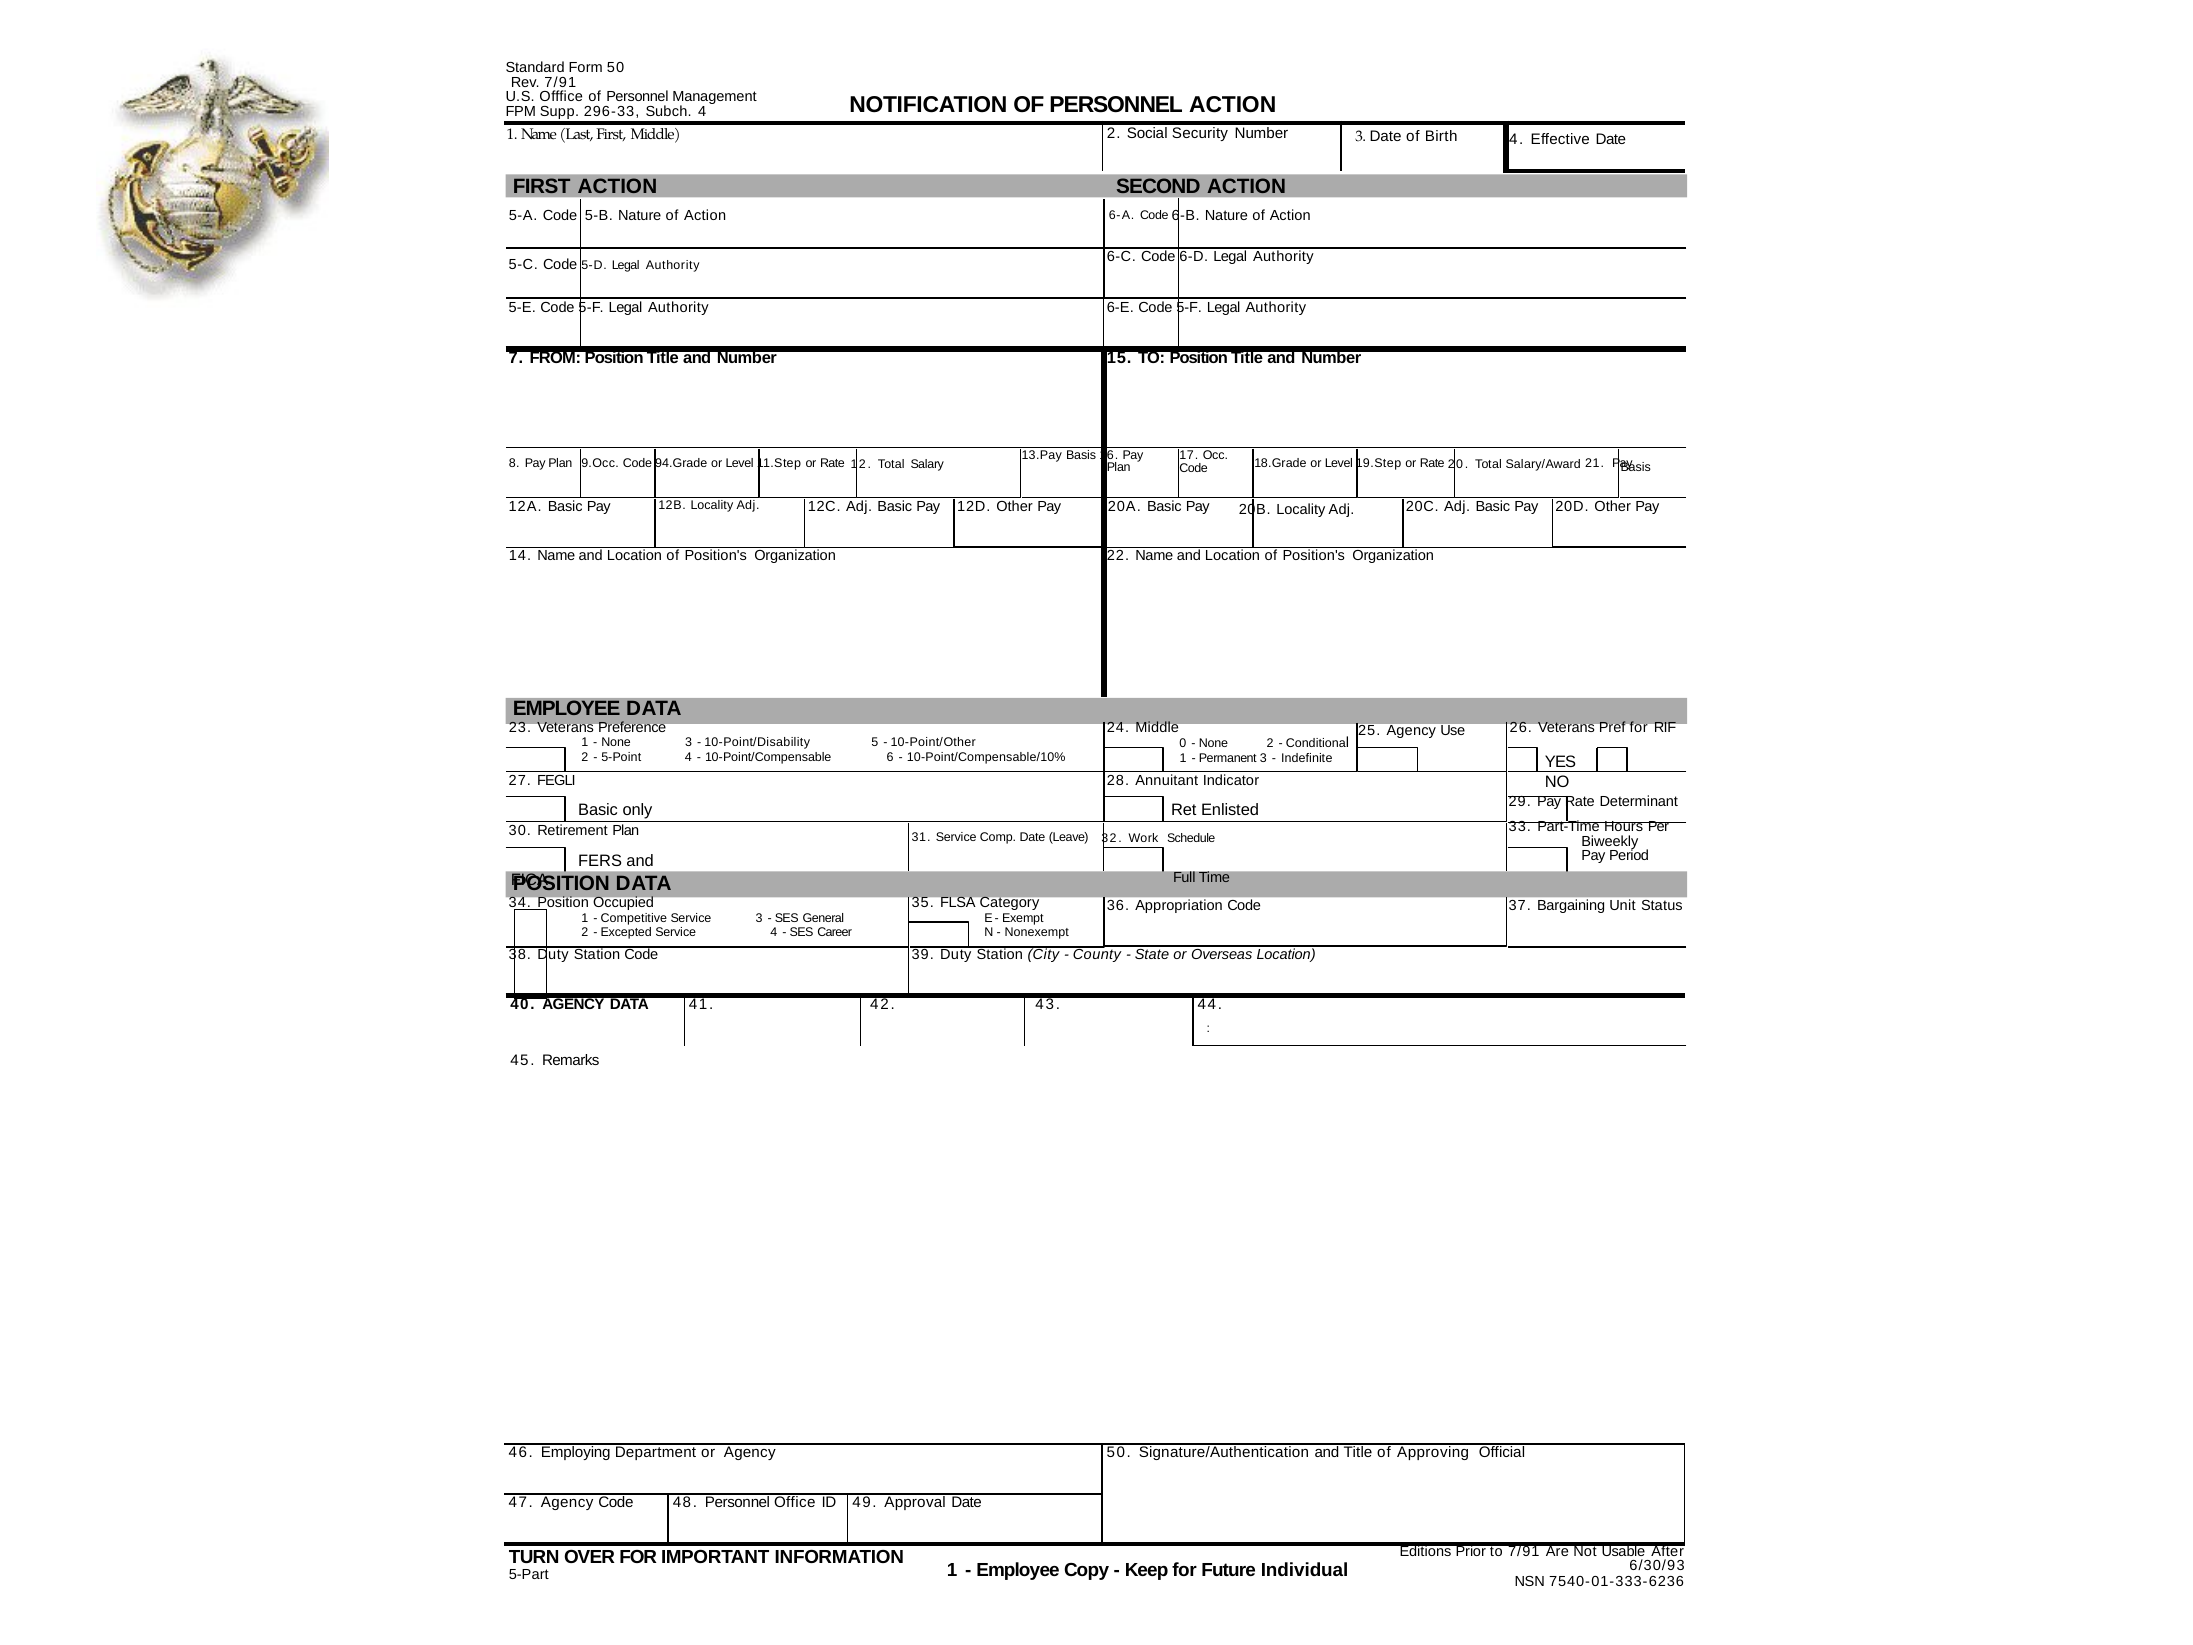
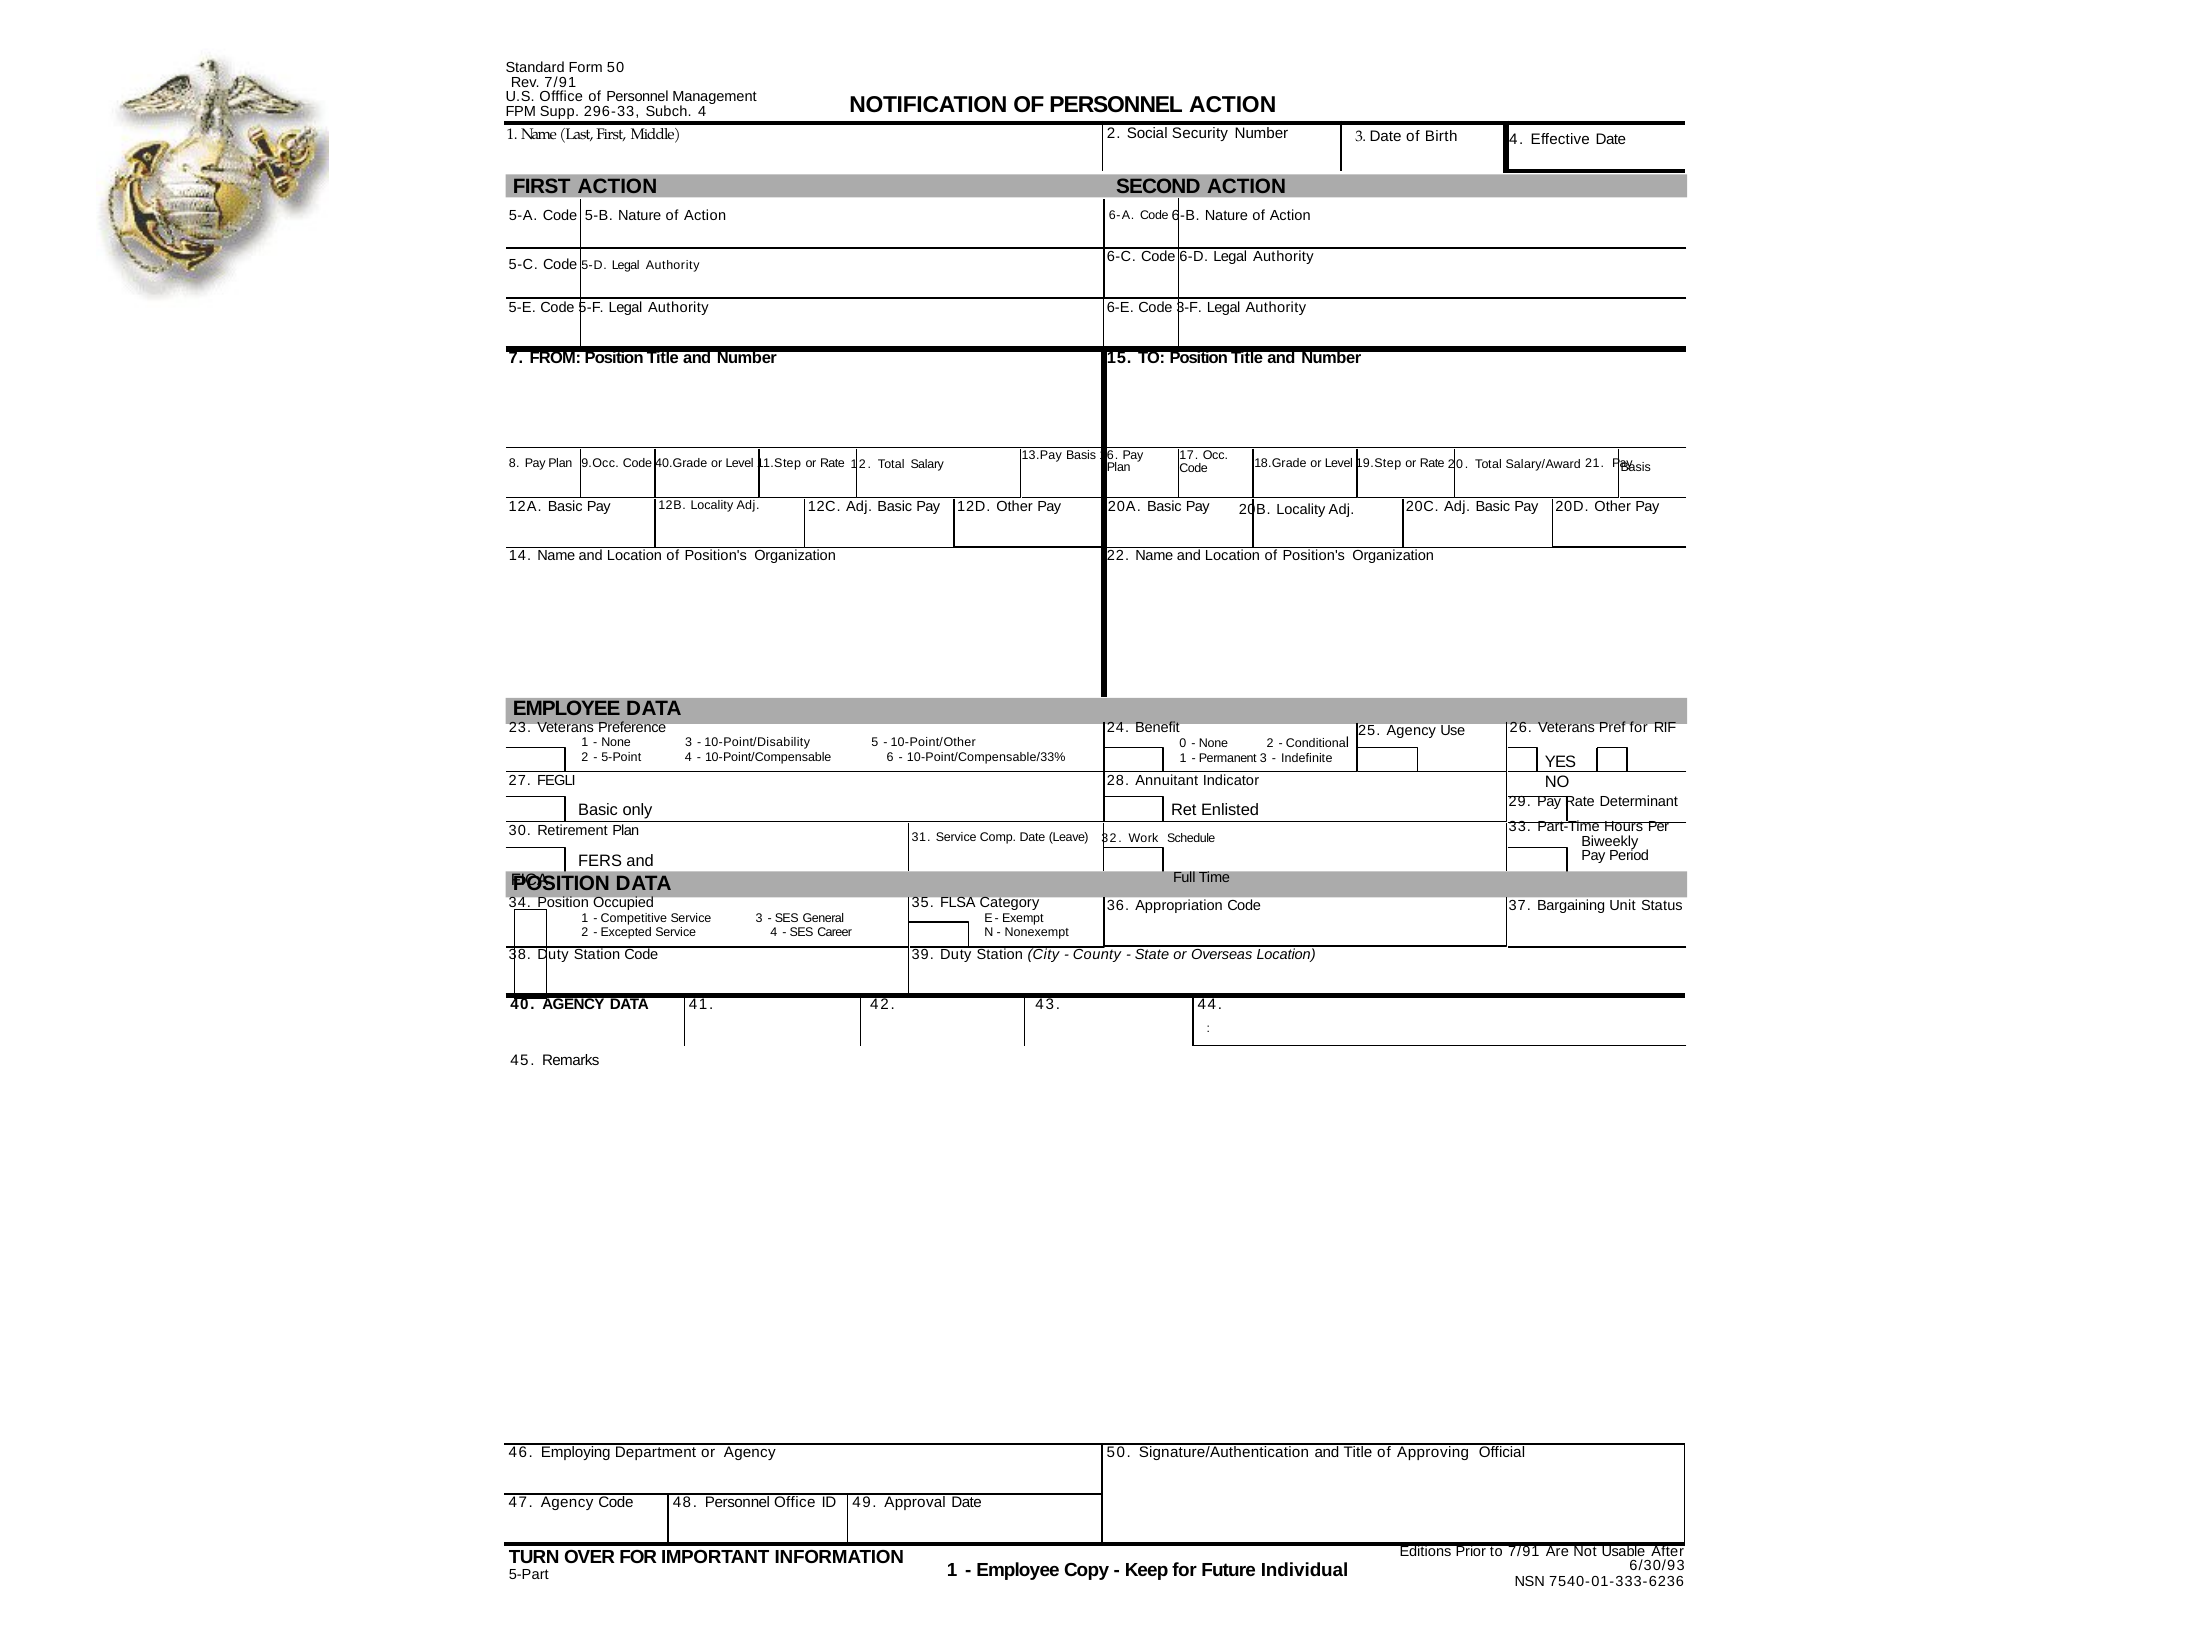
6-E Code 5-F: 5-F -> 3-F (1189, 308)
94.Grade: 94.Grade -> 40.Grade (681, 463)
24 Middle: Middle -> Benefit (1157, 728)
10-Point/Compensable/10%: 10-Point/Compensable/10% -> 10-Point/Compensable/33% (986, 757)
